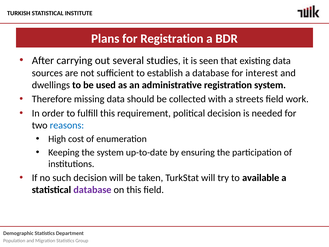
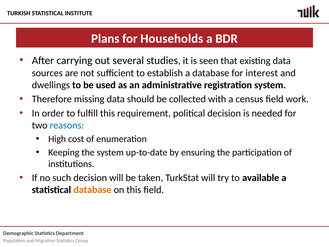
for Registration: Registration -> Households (172, 39)
streets: streets -> census (249, 99)
database colour: purple -> orange (92, 190)
